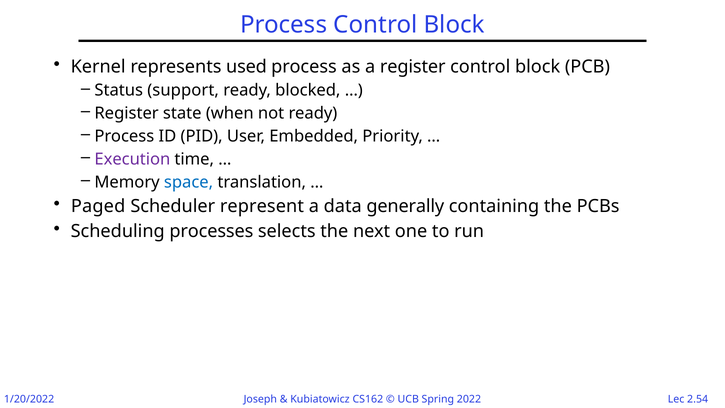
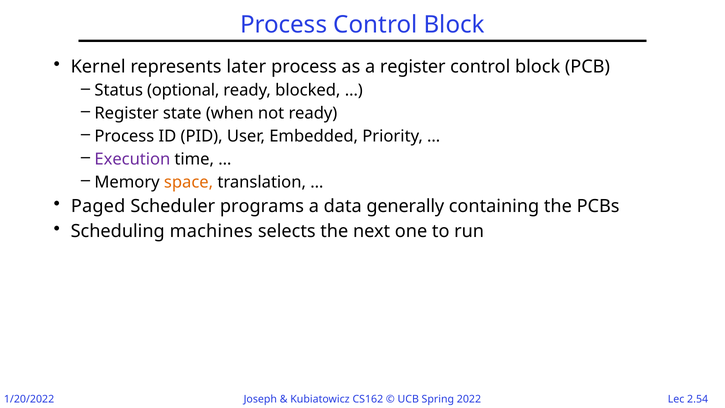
used: used -> later (246, 67)
support: support -> optional (183, 90)
space colour: blue -> orange (189, 182)
represent: represent -> programs (262, 206)
processes: processes -> machines (211, 231)
